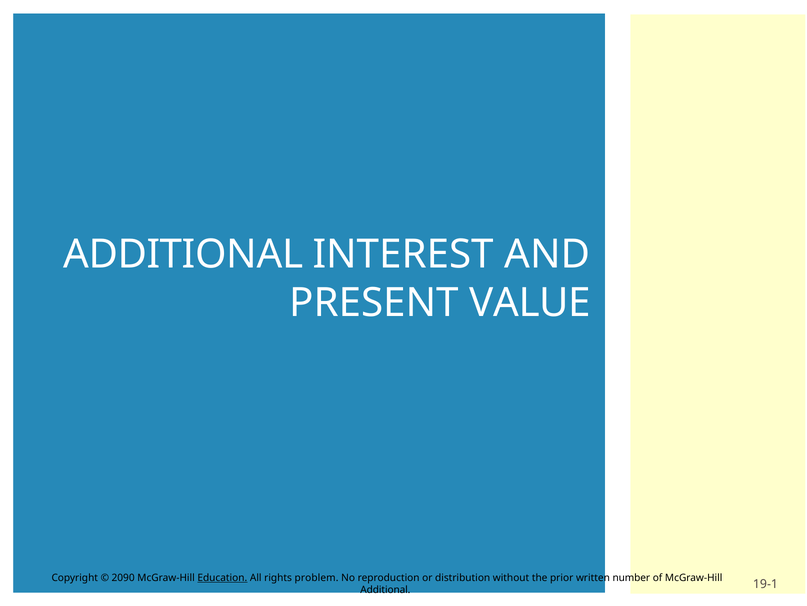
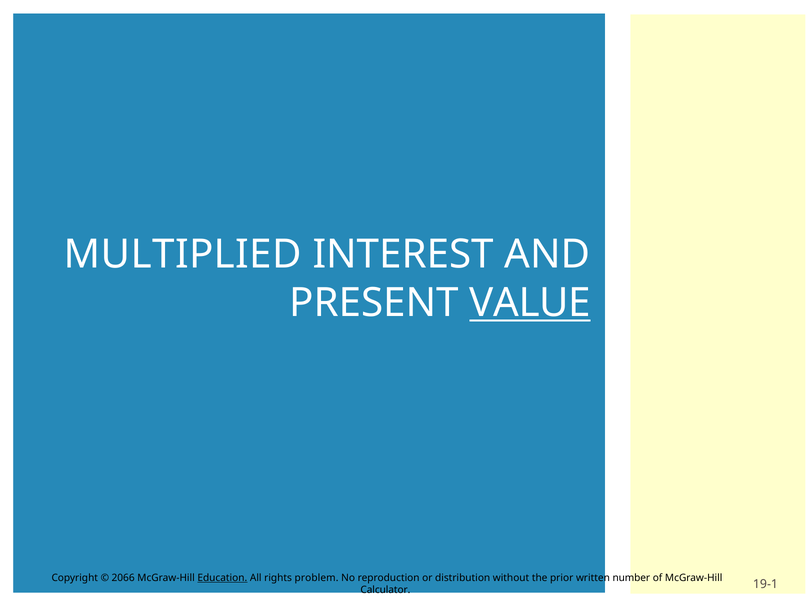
ADDITIONAL: ADDITIONAL -> MULTIPLIED (183, 254)
VALUE underline: none -> present (530, 303)
2090: 2090 -> 2066 (123, 577)
Additional: Additional -> Calculator (385, 589)
